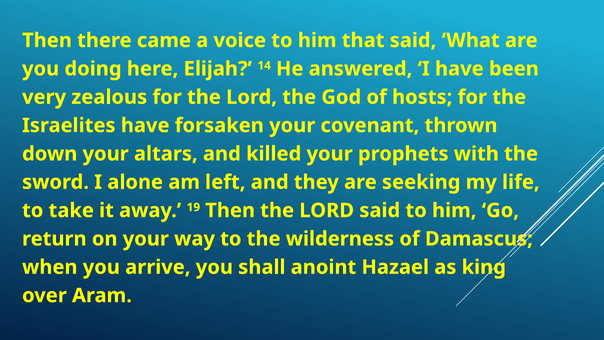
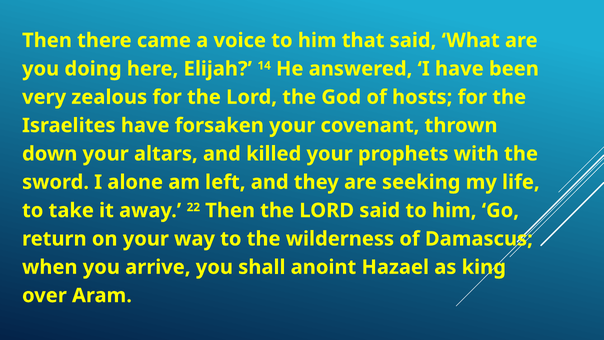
19: 19 -> 22 (193, 207)
